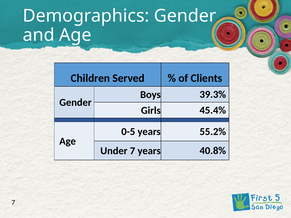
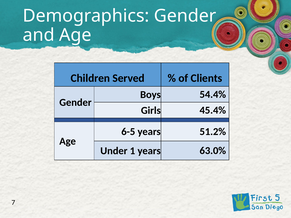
39.3%: 39.3% -> 54.4% (213, 95)
0-5: 0-5 -> 6-5 (128, 132)
55.2%: 55.2% -> 51.2% (213, 132)
Under 7: 7 -> 1 (132, 151)
40.8%: 40.8% -> 63.0% (213, 151)
